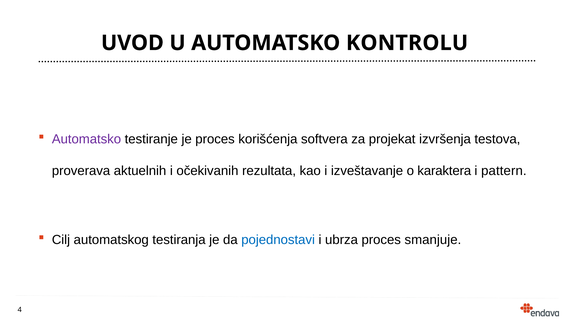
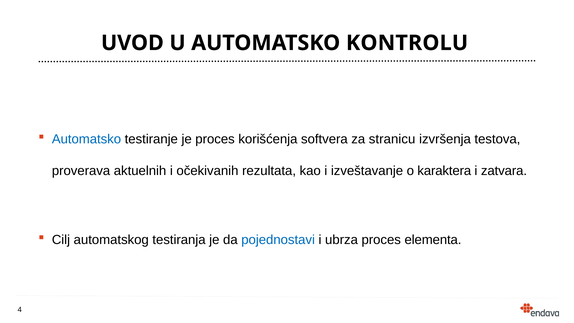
Automatsko colour: purple -> blue (86, 139)
projekat: projekat -> stranicu (392, 139)
pattern: pattern -> zatvara (504, 171)
smanjuje: smanjuje -> elementa (433, 240)
